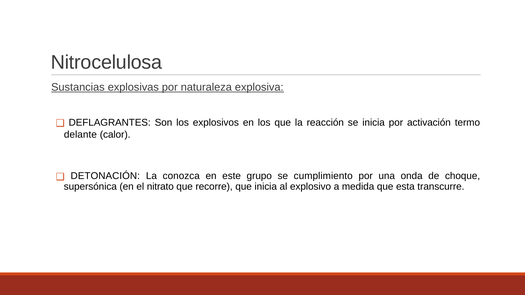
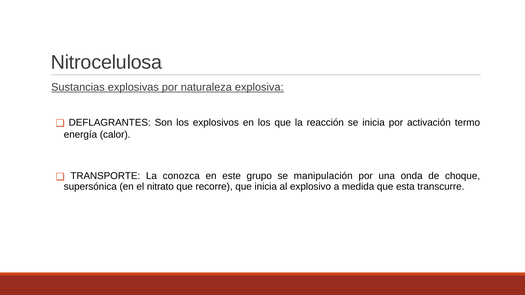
delante: delante -> energía (80, 135)
DETONACIÓN: DETONACIÓN -> TRANSPORTE (105, 176)
cumplimiento: cumplimiento -> manipulación (323, 176)
